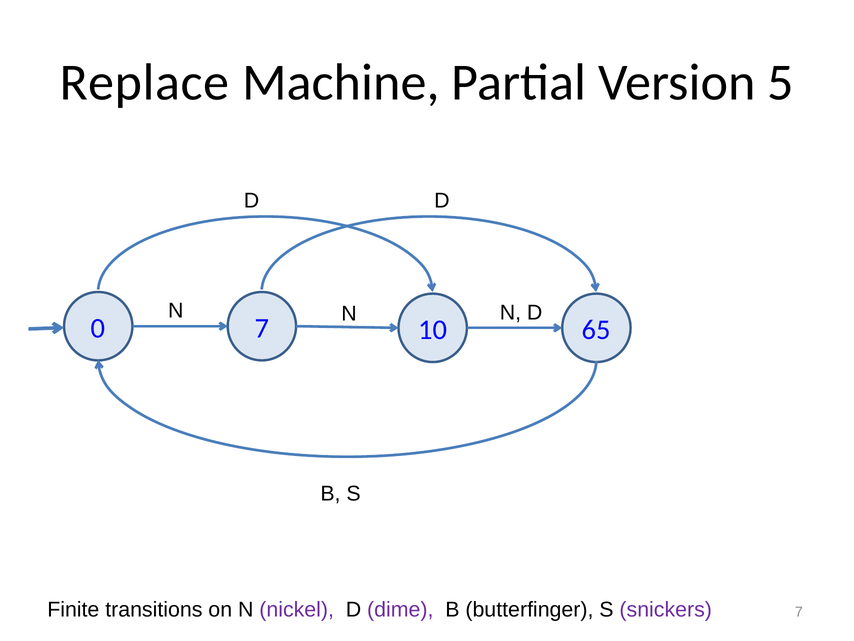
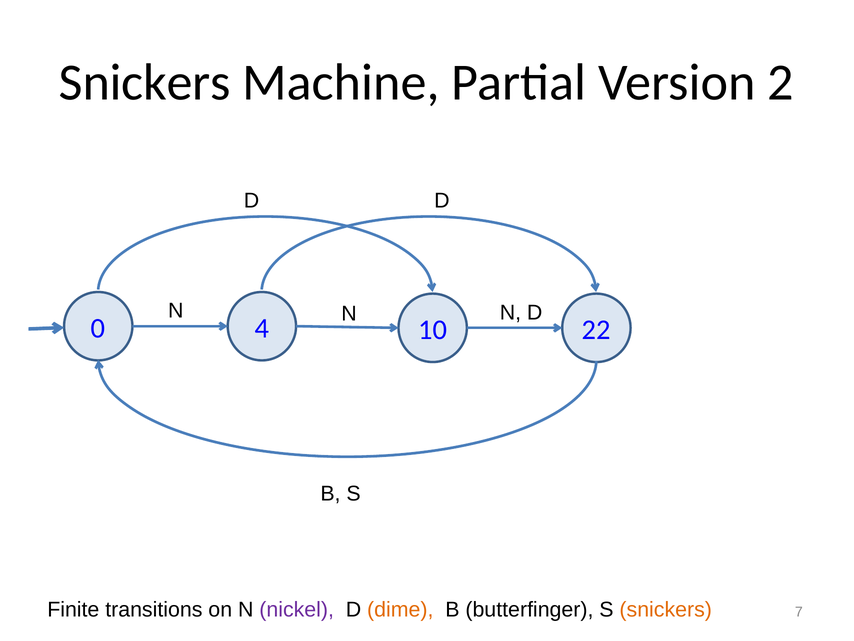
Replace: Replace -> Snickers (145, 83)
5: 5 -> 2 (781, 83)
0 7: 7 -> 4 (262, 328)
65: 65 -> 22 (596, 330)
dime colour: purple -> orange (400, 609)
snickers colour: purple -> orange (666, 609)
